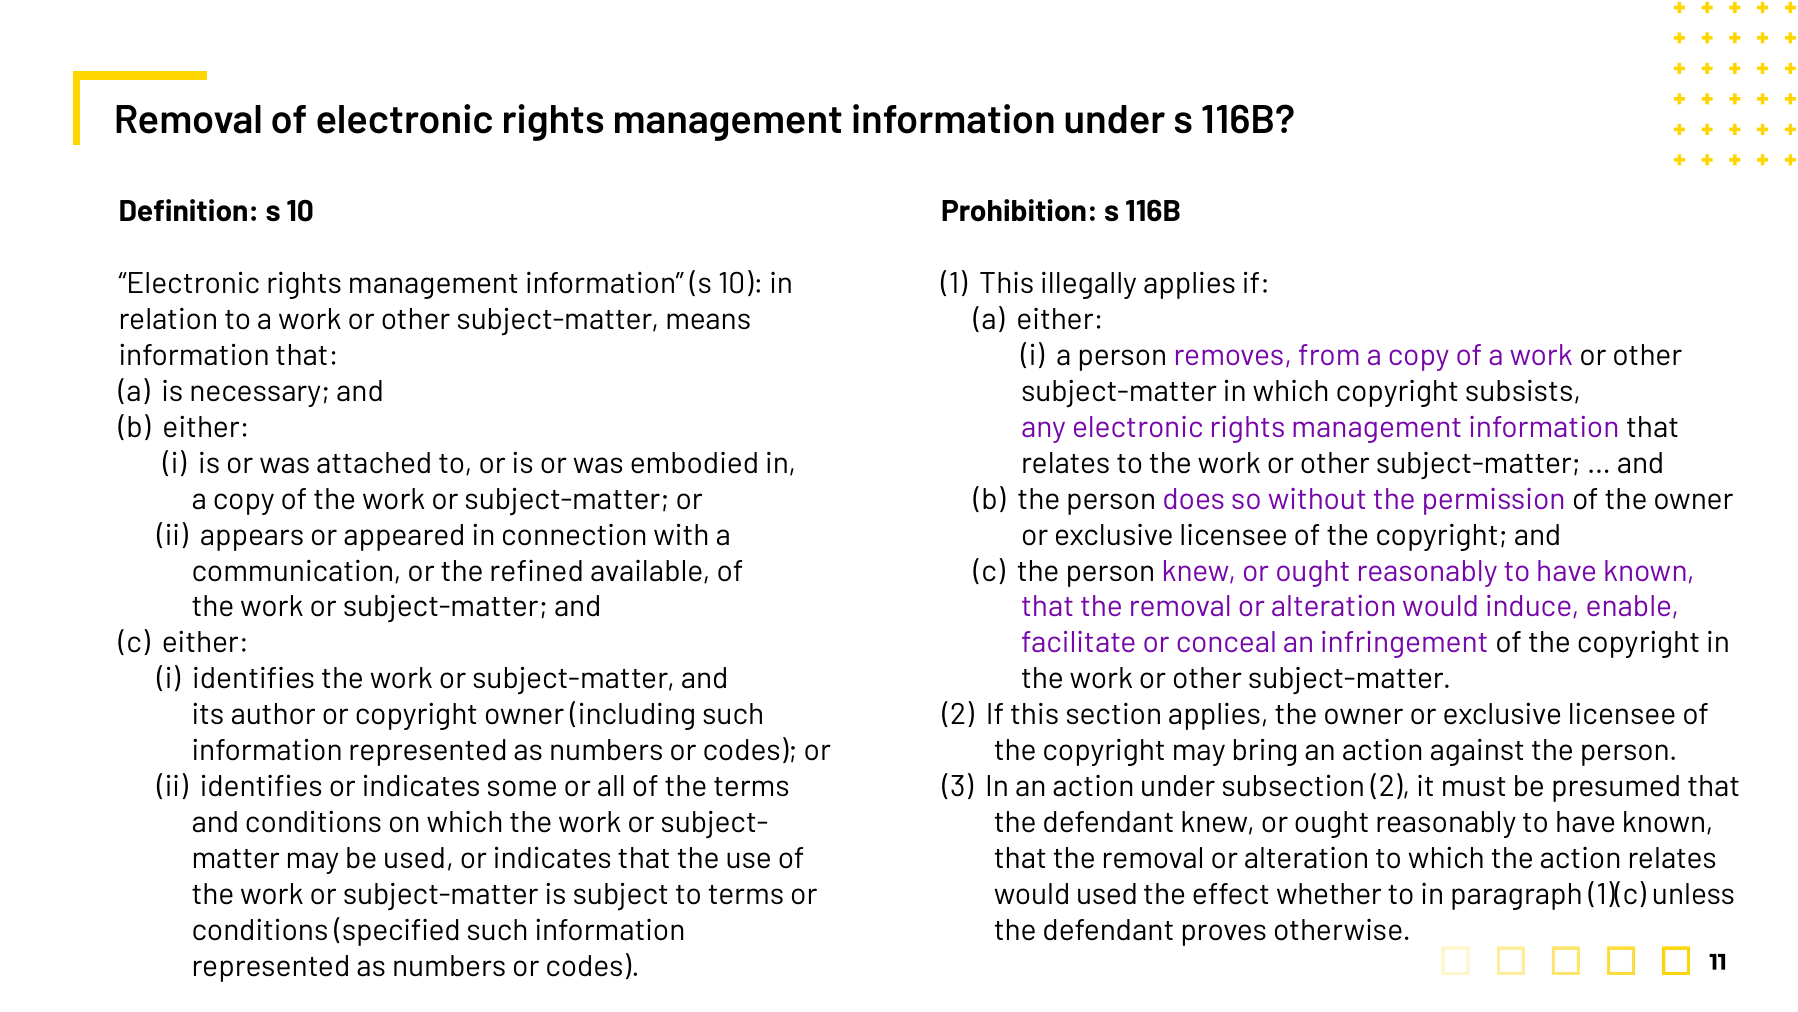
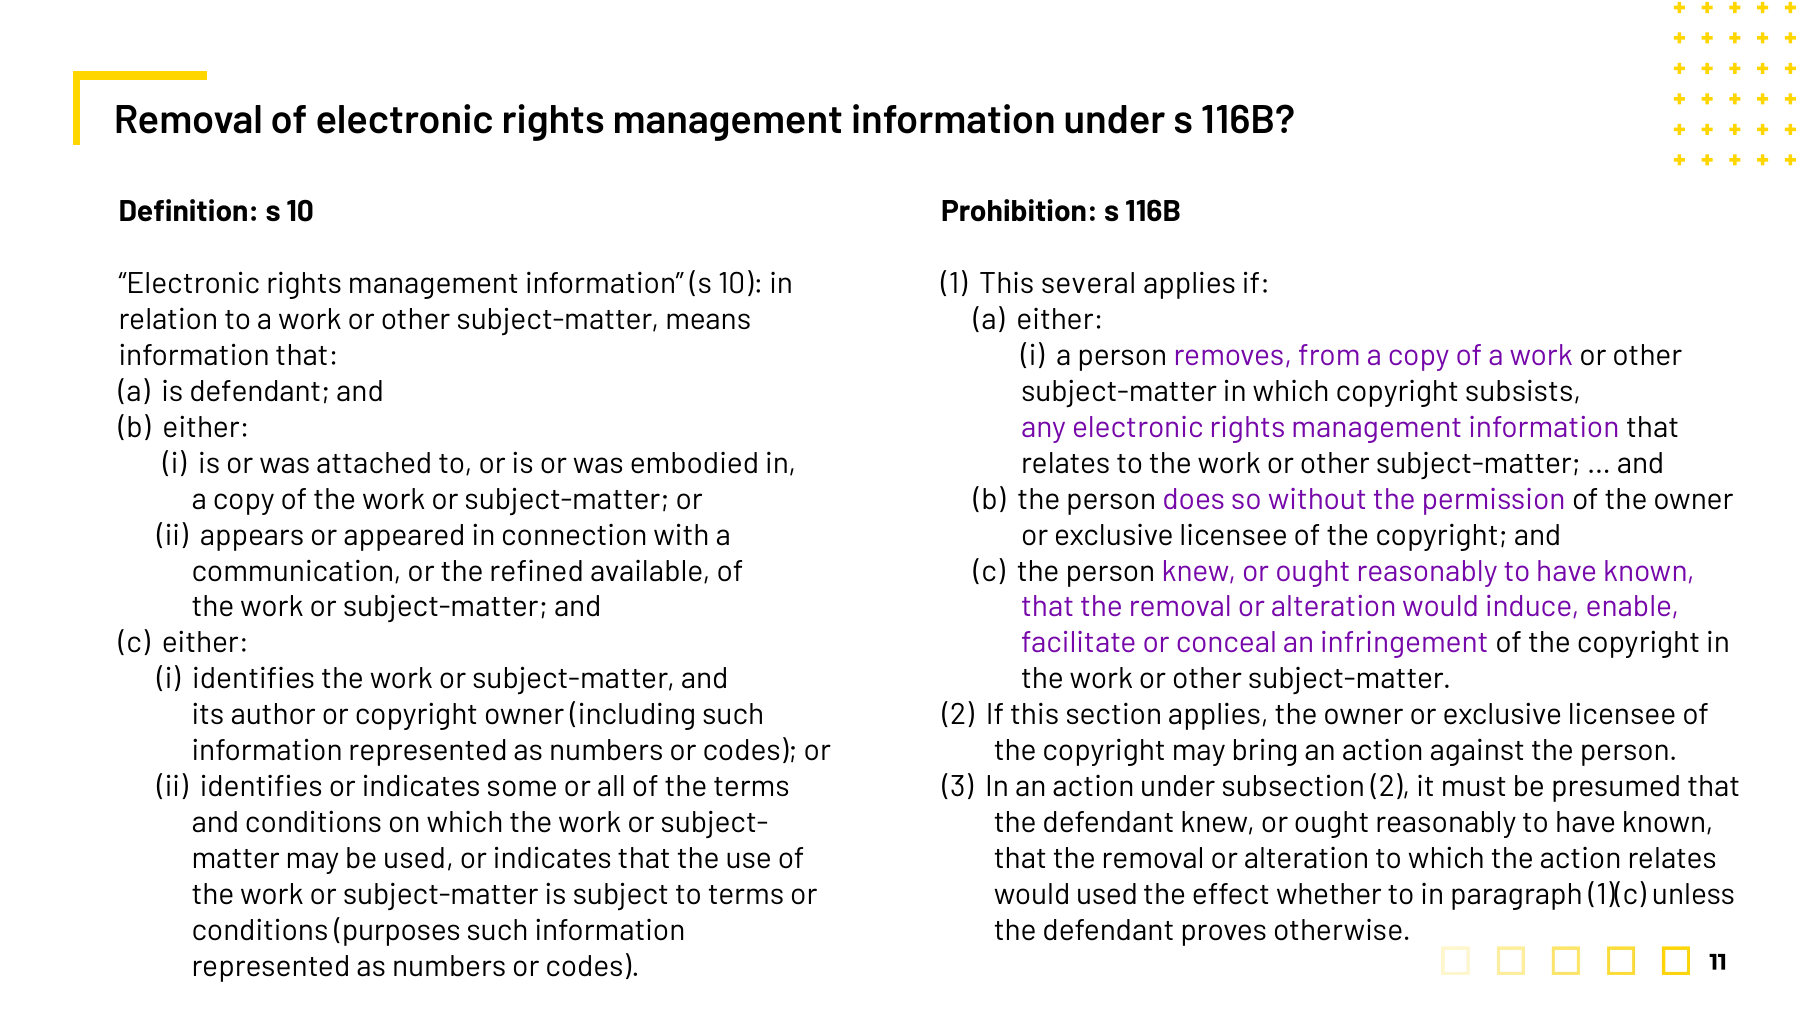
illegally: illegally -> several (1088, 283)
is necessary: necessary -> defendant (260, 391)
specified: specified -> purposes (398, 930)
